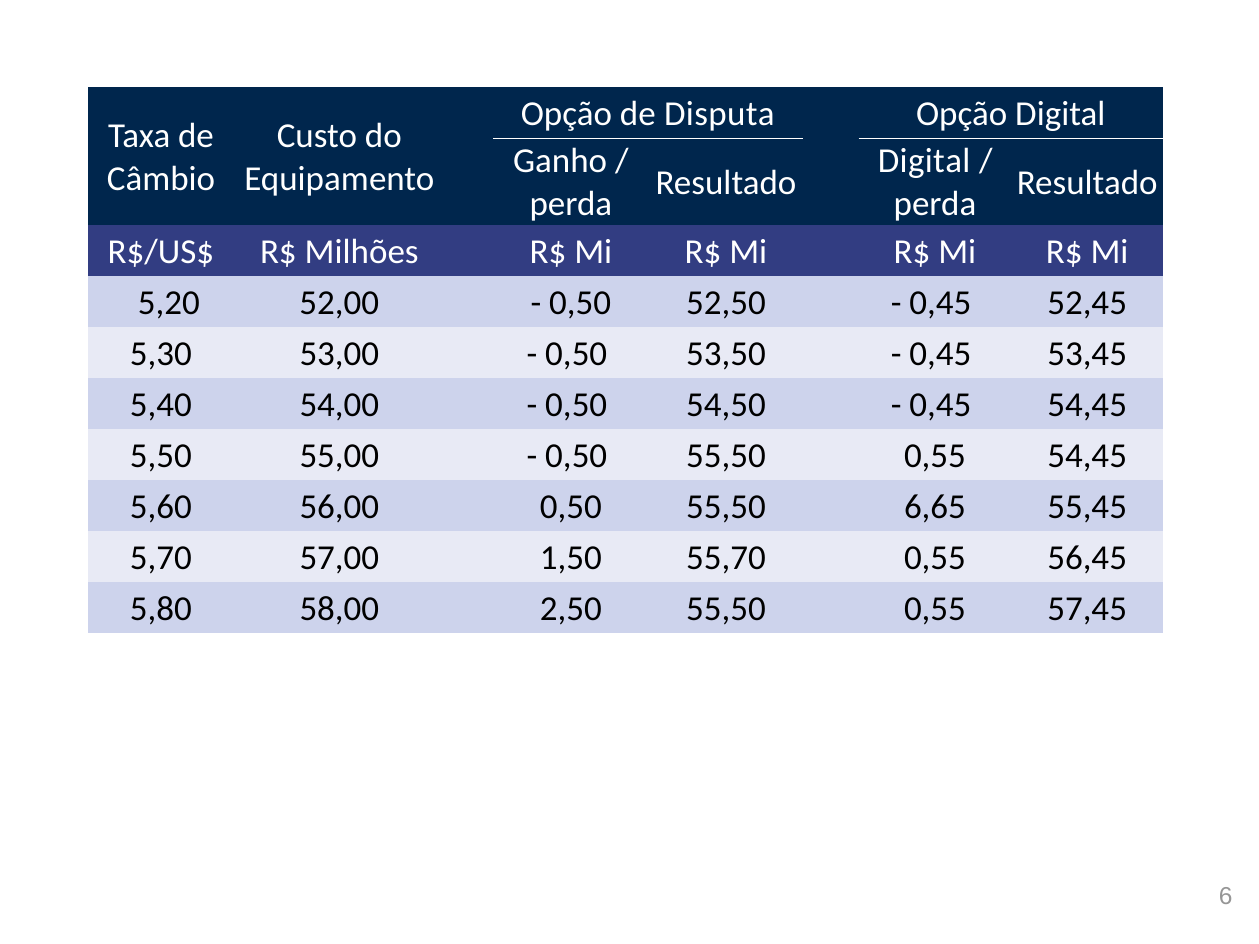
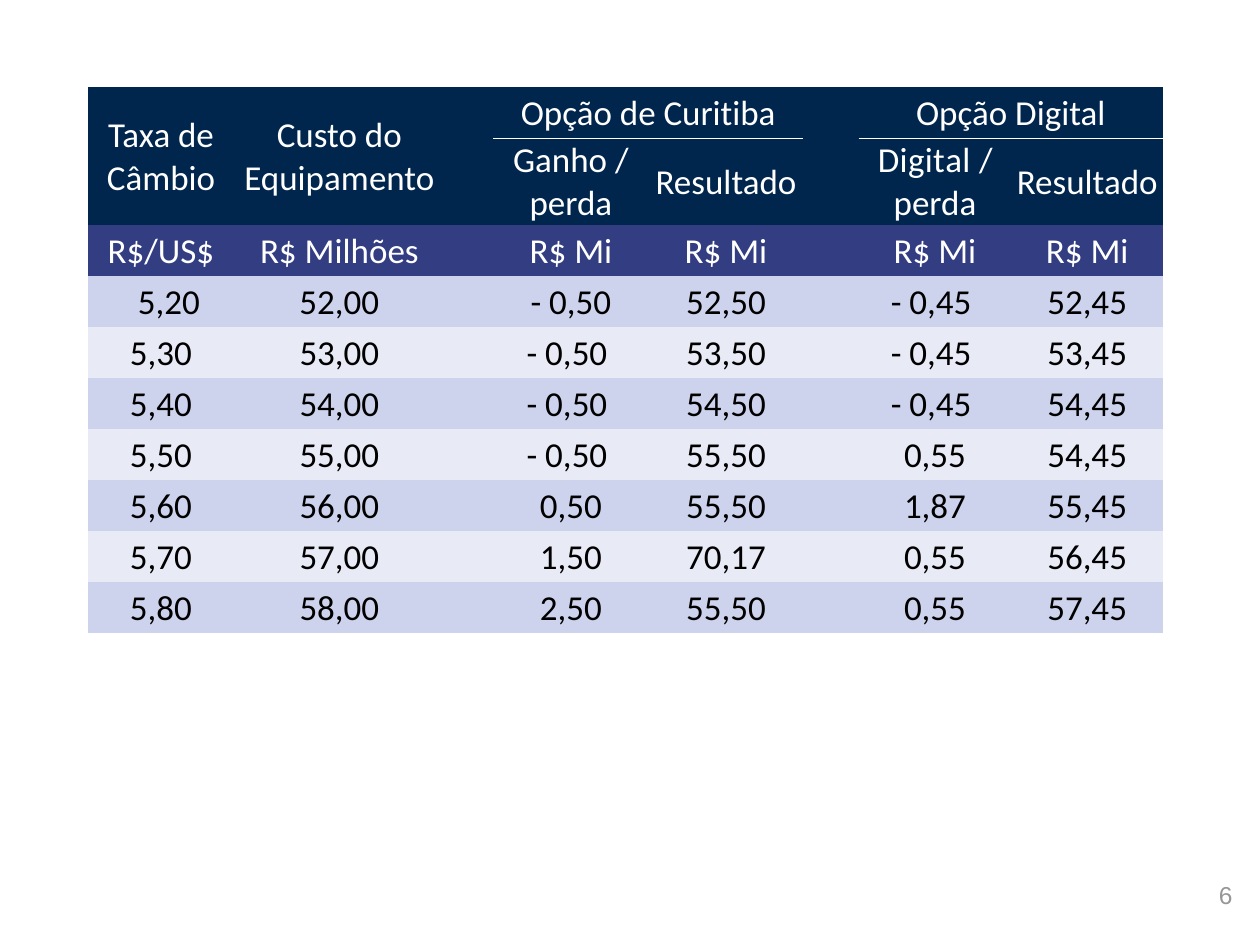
Disputa: Disputa -> Curitiba (720, 114)
6,65: 6,65 -> 1,87 (935, 507)
55,70: 55,70 -> 70,17 (726, 558)
